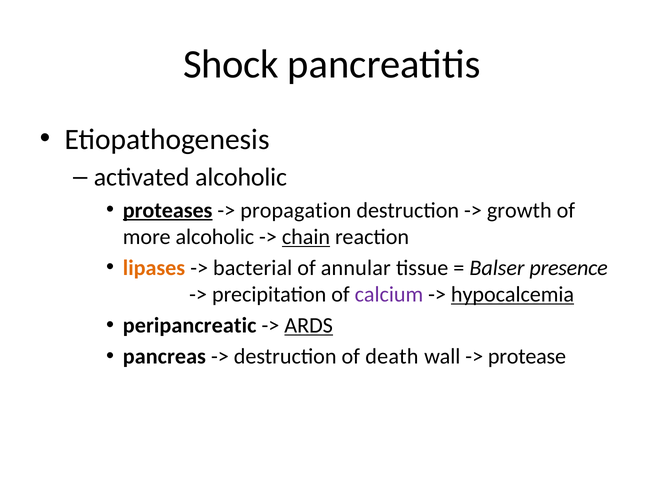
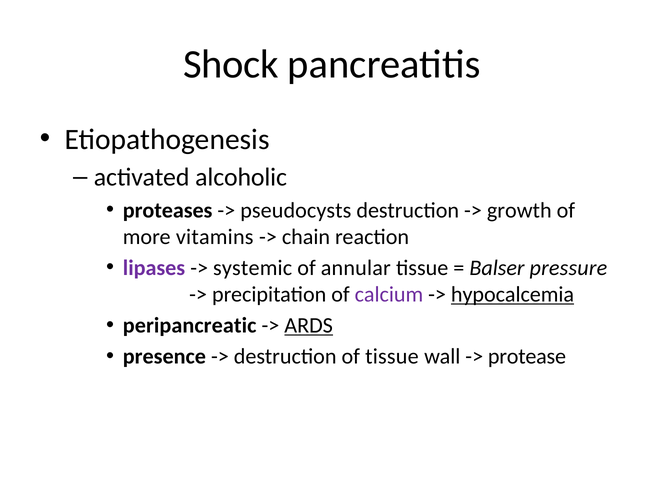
proteases underline: present -> none (168, 210)
propagation: propagation -> pseudocysts (296, 210)
more alcoholic: alcoholic -> vitamins (215, 237)
chain underline: present -> none (306, 237)
lipases colour: orange -> purple (154, 268)
bacterial: bacterial -> systemic (253, 268)
presence: presence -> pressure (568, 268)
pancreas: pancreas -> presence (164, 356)
of death: death -> tissue (392, 356)
